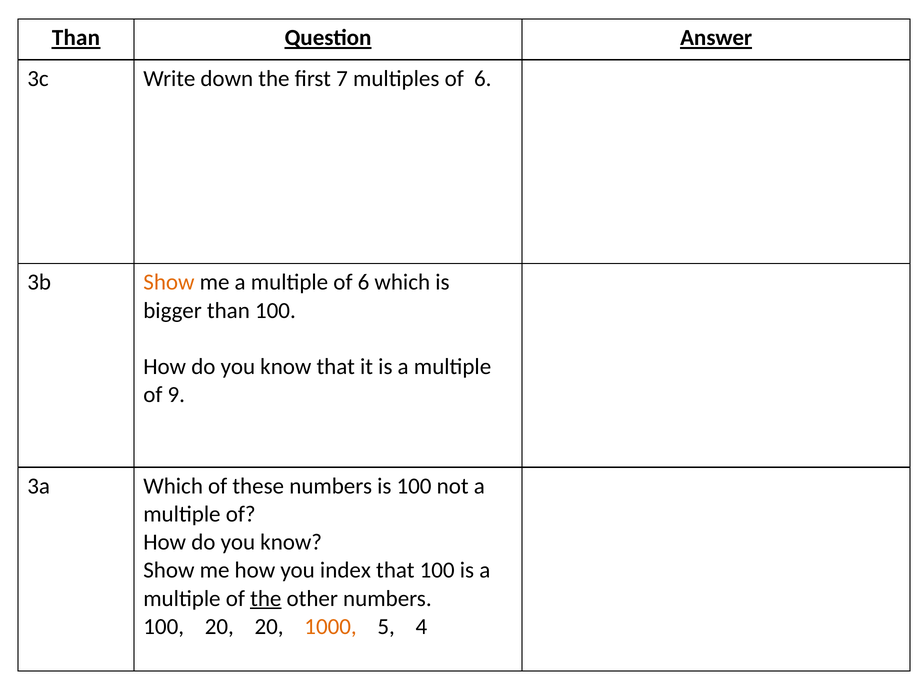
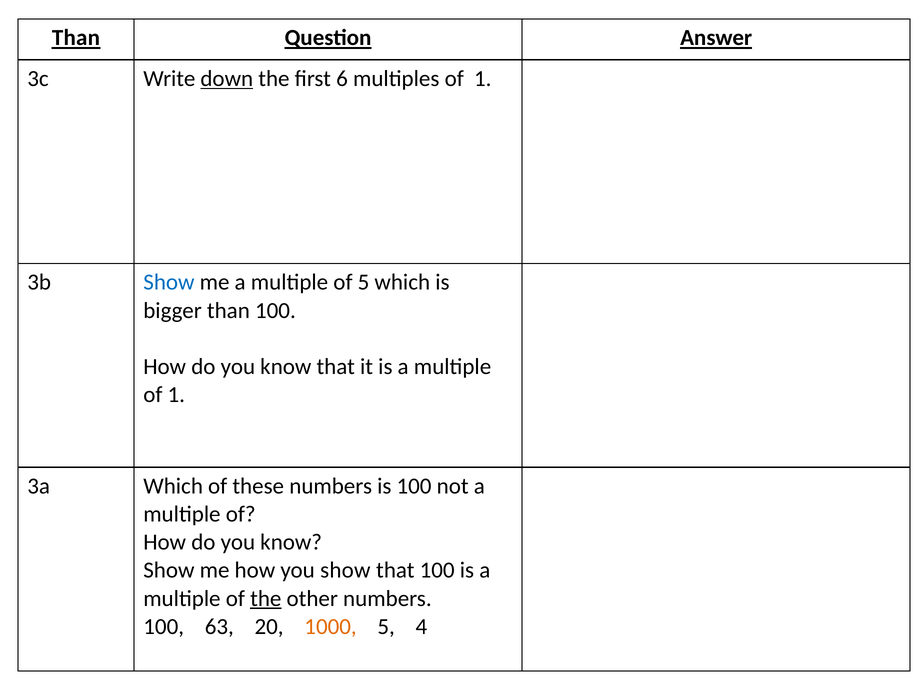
down underline: none -> present (227, 79)
7: 7 -> 6 (342, 79)
multiples of 6: 6 -> 1 (483, 79)
Show colour: orange -> blue (169, 283)
multiple of 6: 6 -> 5 (363, 283)
9: 9 -> 1 (176, 395)
you index: index -> show (345, 571)
100 20: 20 -> 63 (219, 627)
